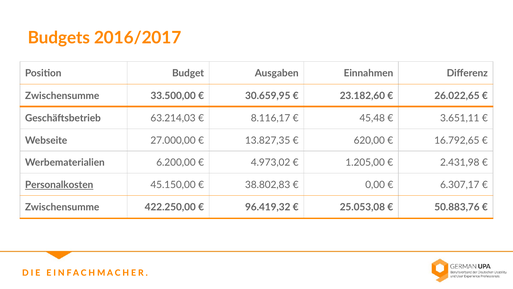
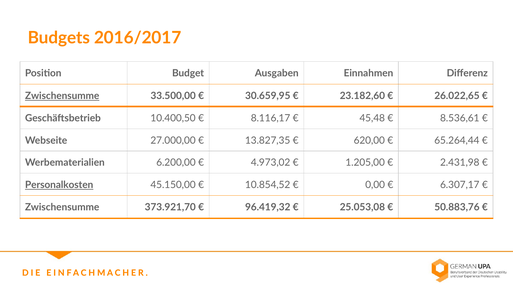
Zwischensumme underline: none -> present (62, 96)
63.214,03: 63.214,03 -> 10.400,50 (173, 118)
3.651,11: 3.651,11 -> 8.536,61 (460, 118)
16.792,65: 16.792,65 -> 65.264,44 (457, 140)
38.802,83: 38.802,83 -> 10.854,52 (268, 185)
422.250,00: 422.250,00 -> 373.921,70 (170, 207)
